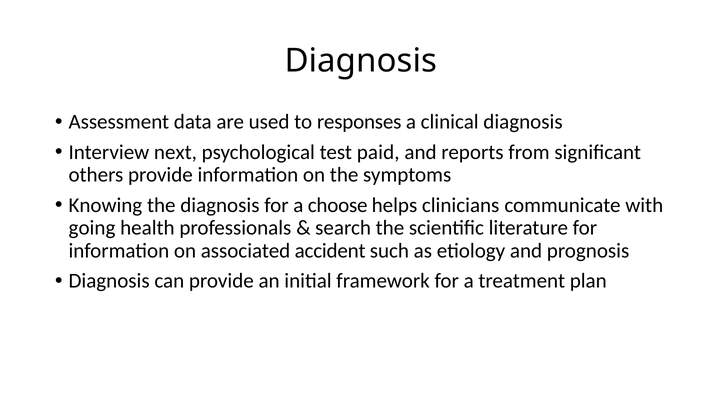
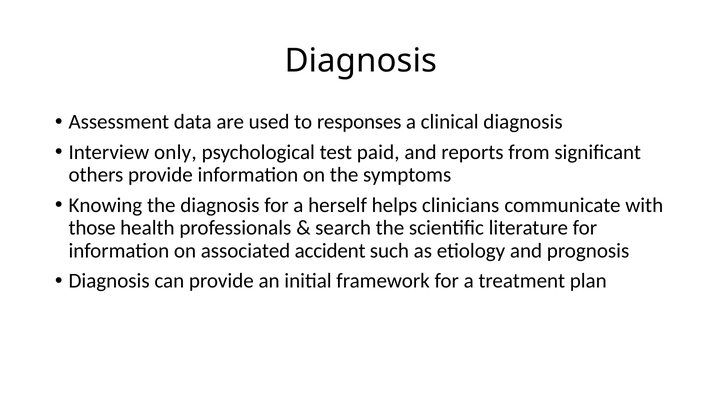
next: next -> only (175, 152)
choose: choose -> herself (338, 205)
going: going -> those (92, 228)
